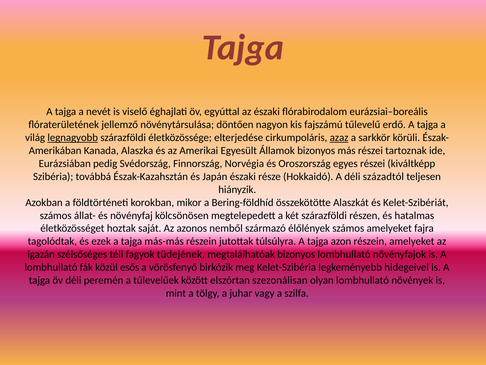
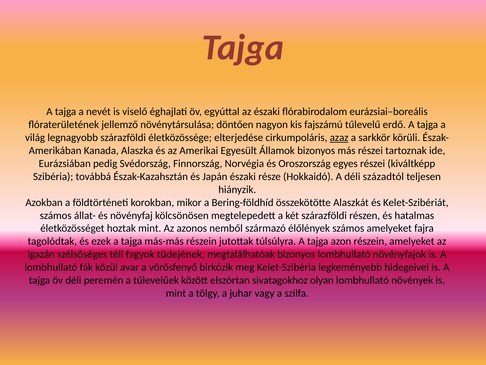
legnagyobb underline: present -> none (73, 137)
hoztak saját: saját -> mint (150, 228)
esős: esős -> avar (130, 267)
szezonálisan: szezonálisan -> sivatagokhoz (280, 280)
